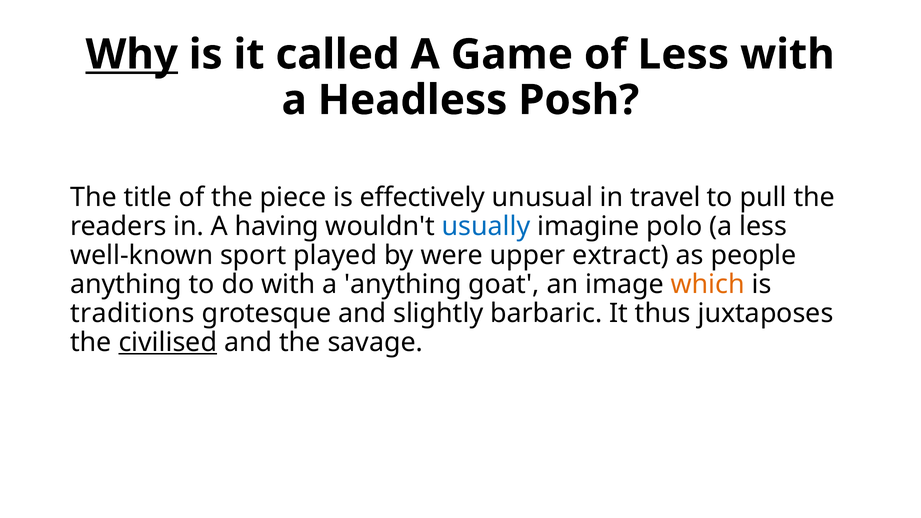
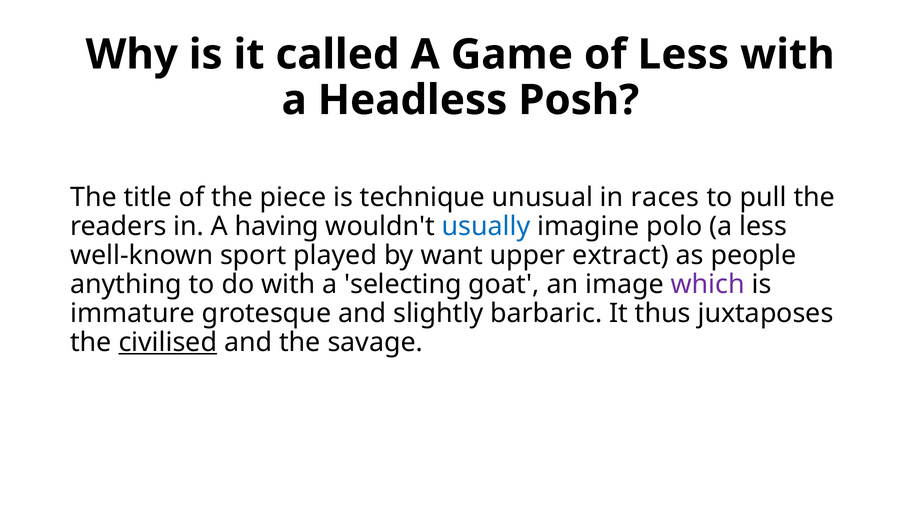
Why underline: present -> none (132, 55)
effectively: effectively -> technique (422, 197)
travel: travel -> races (665, 197)
were: were -> want (452, 255)
a anything: anything -> selecting (403, 284)
which colour: orange -> purple (708, 284)
traditions: traditions -> immature (133, 313)
